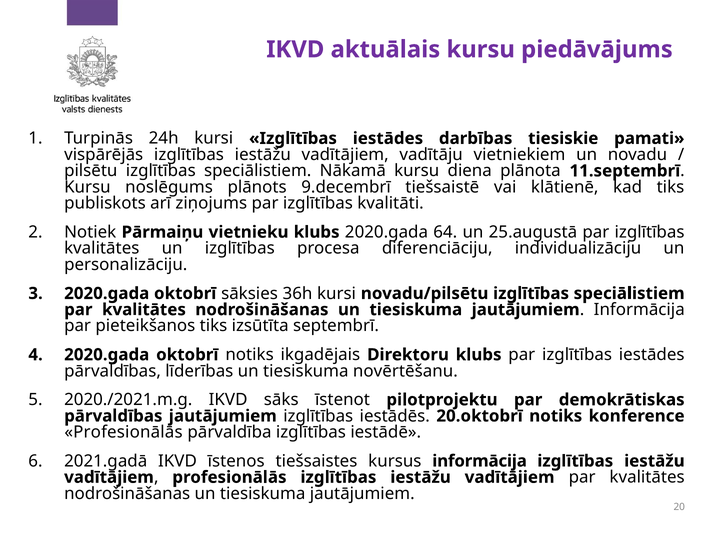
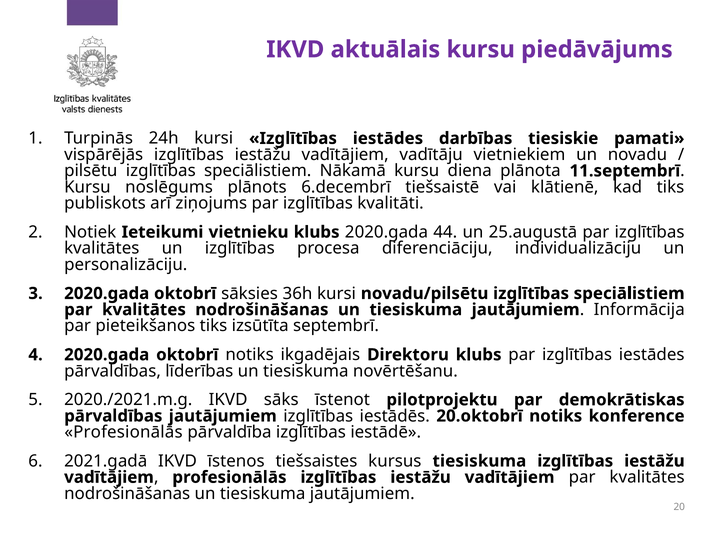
9.decembrī: 9.decembrī -> 6.decembrī (346, 187)
Pārmaiņu: Pārmaiņu -> Ieteikumi (163, 232)
64: 64 -> 44 (445, 232)
kursus informācija: informācija -> tiesiskuma (479, 461)
